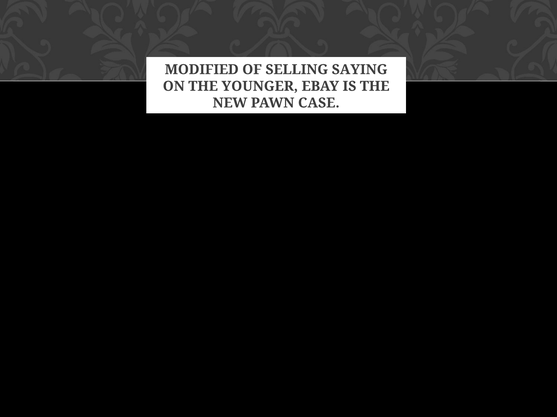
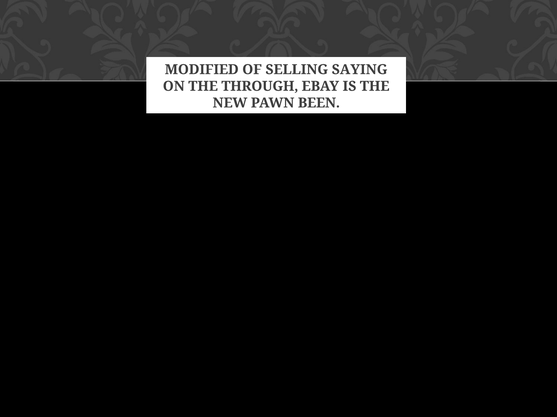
YOUNGER: YOUNGER -> THROUGH (260, 86)
CASE: CASE -> BEEN (319, 103)
